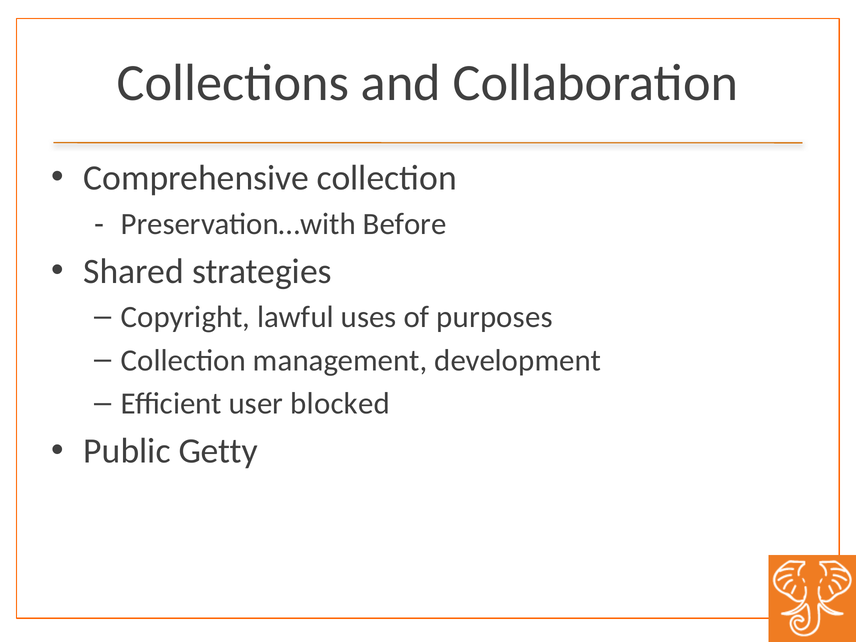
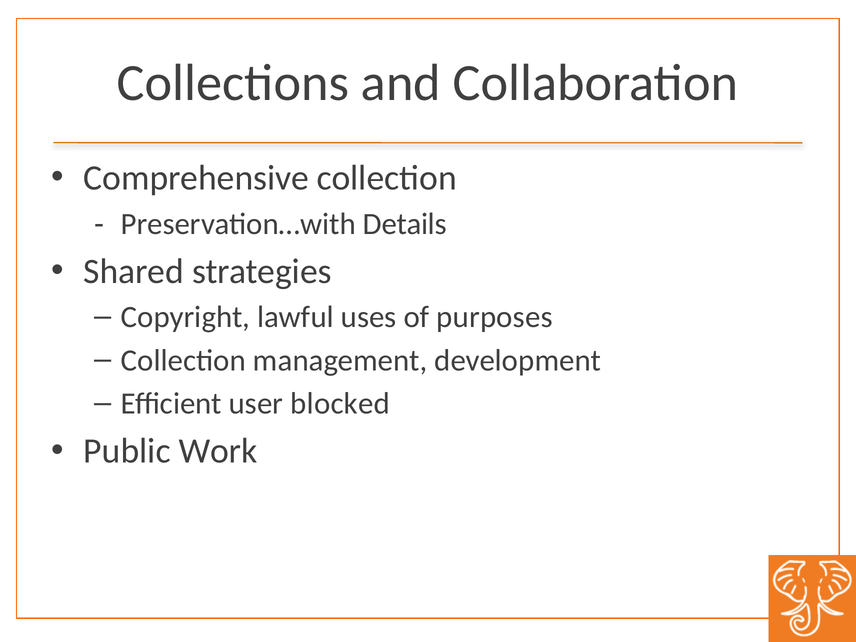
Before: Before -> Details (405, 224)
Getty: Getty -> Work (218, 451)
